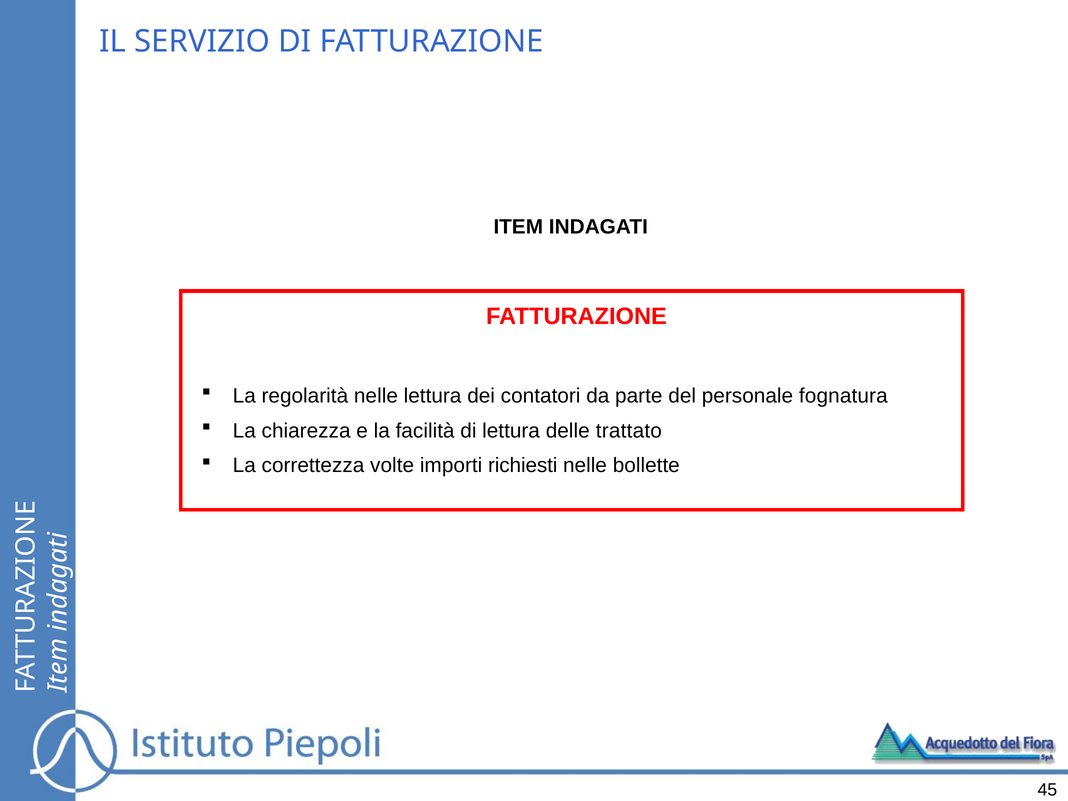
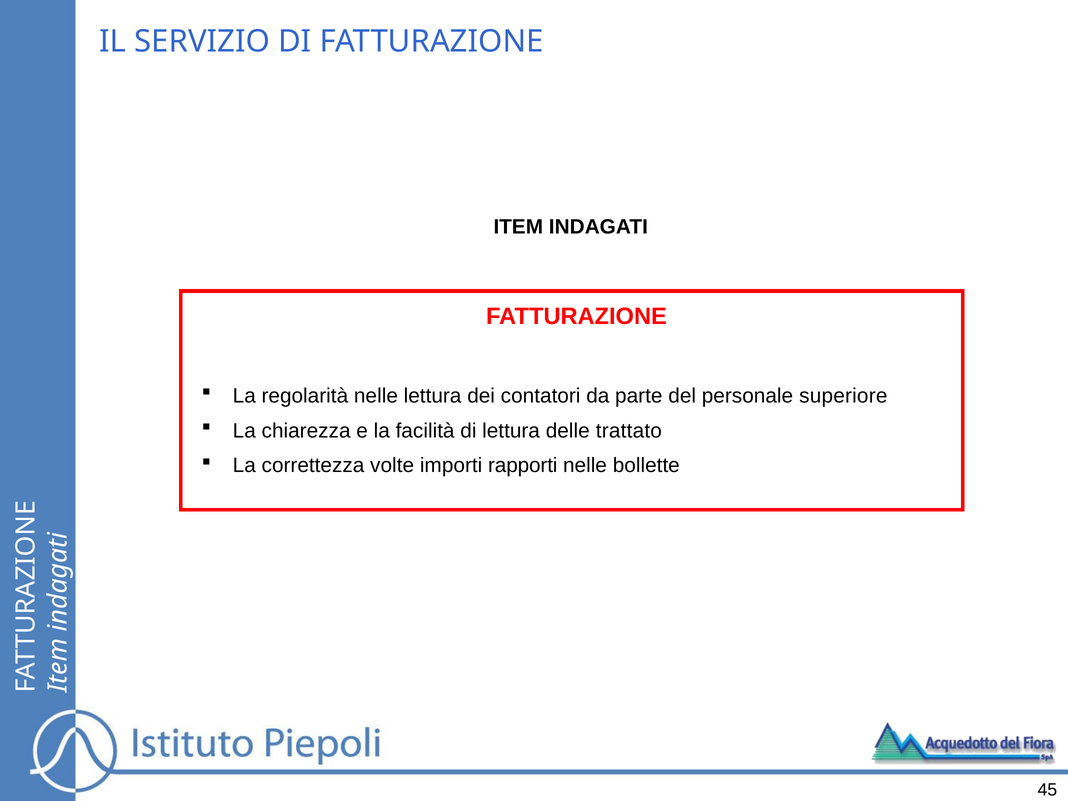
fognatura: fognatura -> superiore (843, 396)
richiesti: richiesti -> rapporti (523, 466)
